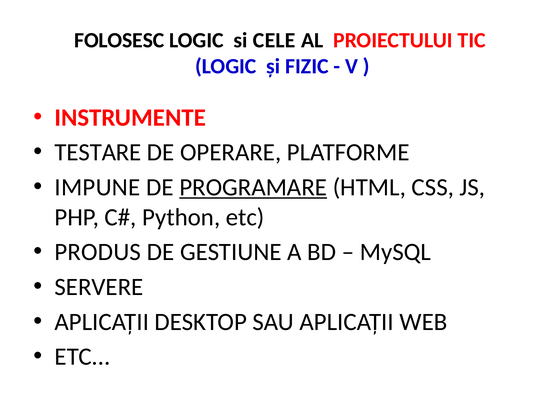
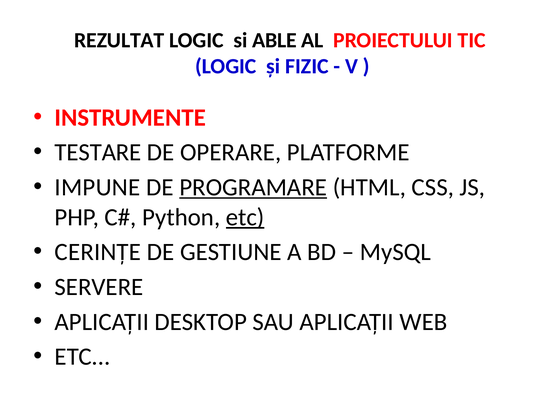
FOLOSESC: FOLOSESC -> REZULTAT (119, 40)
CELE: CELE -> ABLE (274, 40)
etc underline: none -> present (245, 217)
PRODUS: PRODUS -> CERINȚE (98, 252)
